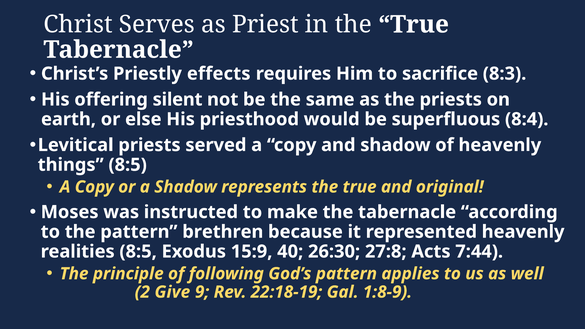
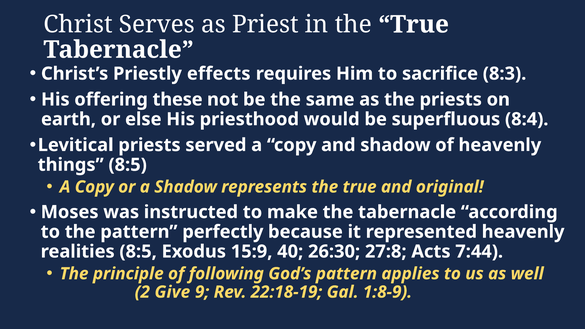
silent: silent -> these (178, 99)
brethren: brethren -> perfectly (223, 232)
